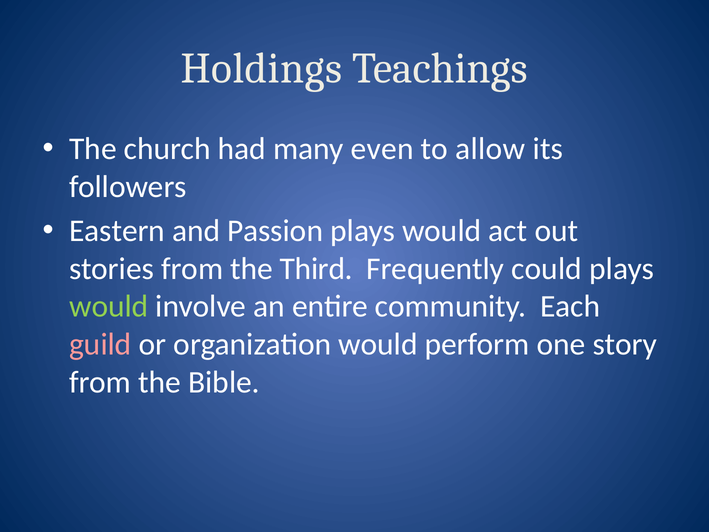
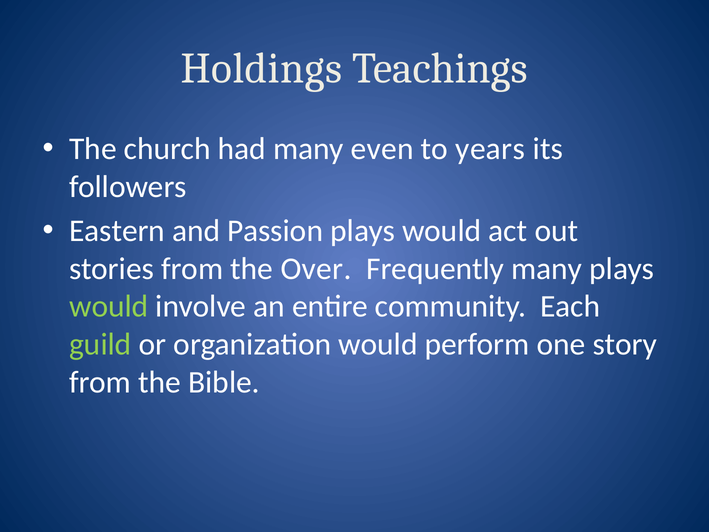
allow: allow -> years (490, 149)
Third: Third -> Over (316, 269)
Frequently could: could -> many (547, 269)
guild colour: pink -> light green (100, 344)
